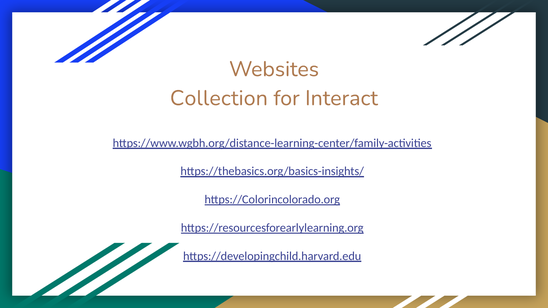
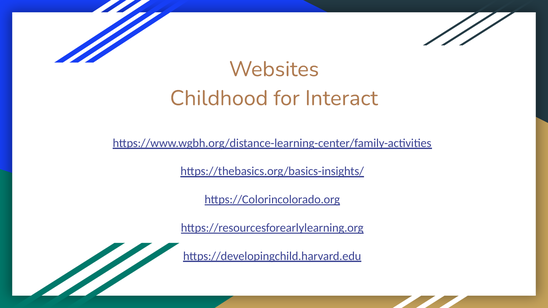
Collection: Collection -> Childhood (219, 98)
